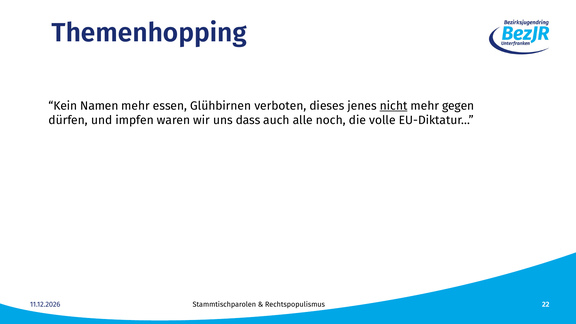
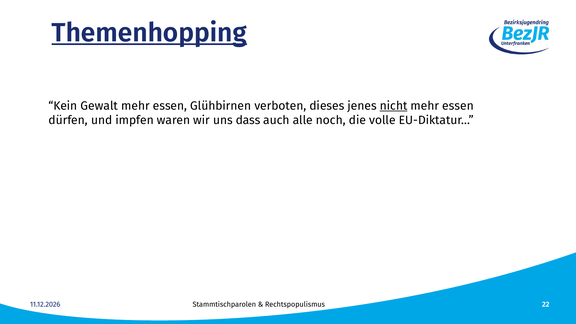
Themenhopping underline: none -> present (149, 33)
Namen: Namen -> Gewalt (99, 106)
gegen: gegen -> essen (458, 106)
